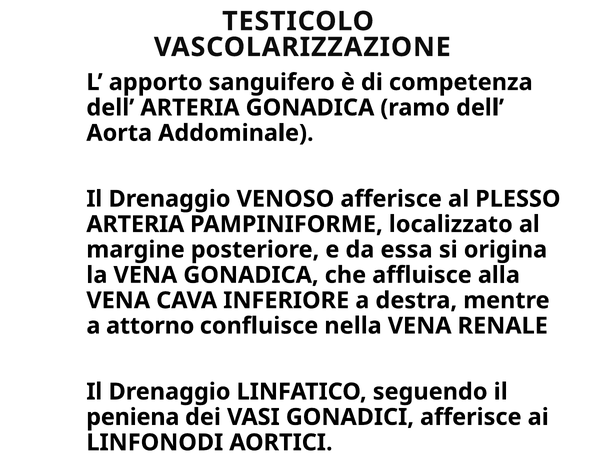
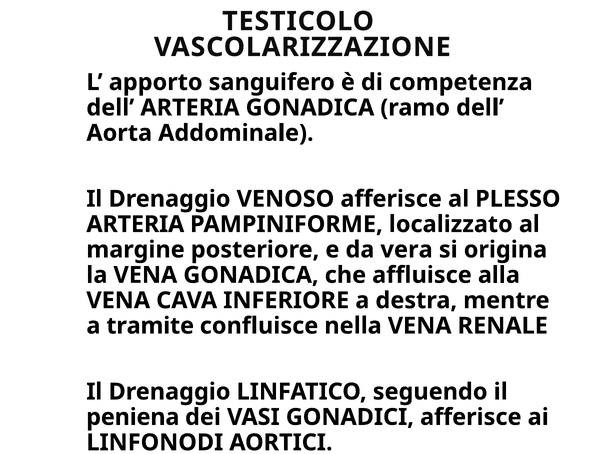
essa: essa -> vera (407, 250)
attorno: attorno -> tramite (150, 326)
